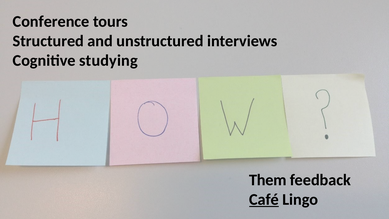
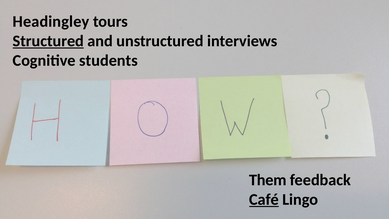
Conference: Conference -> Headingley (51, 22)
Structured underline: none -> present (48, 41)
studying: studying -> students (108, 60)
